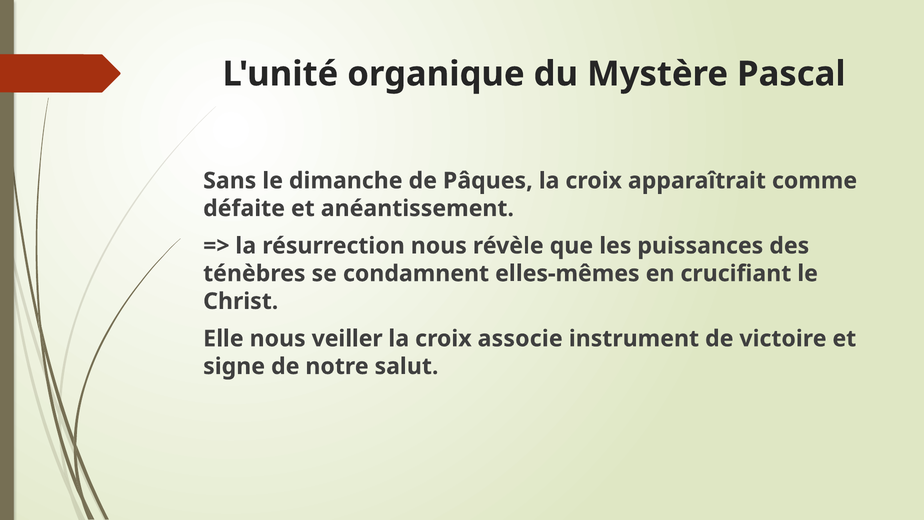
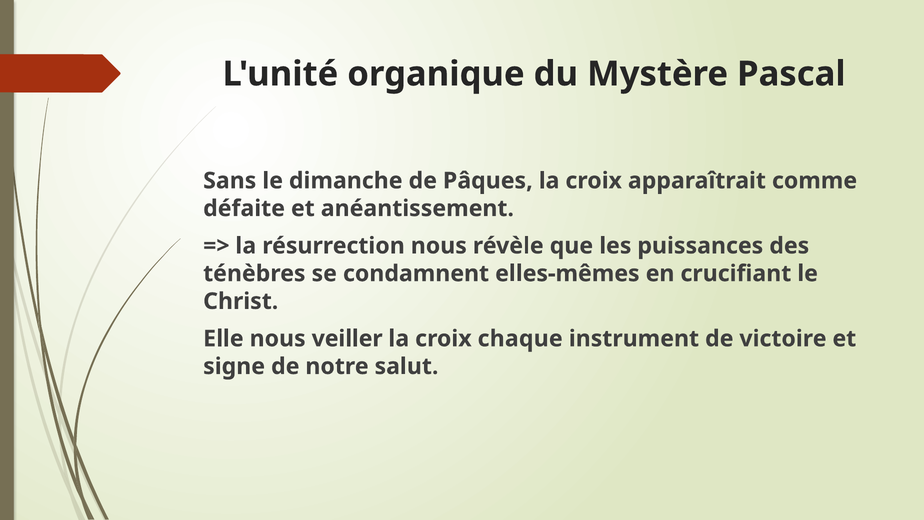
associe: associe -> chaque (520, 339)
